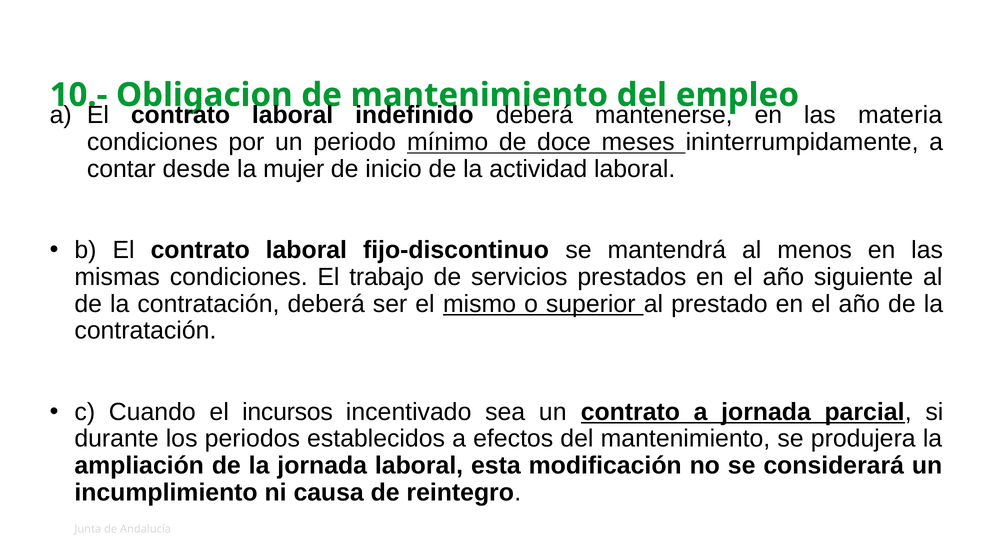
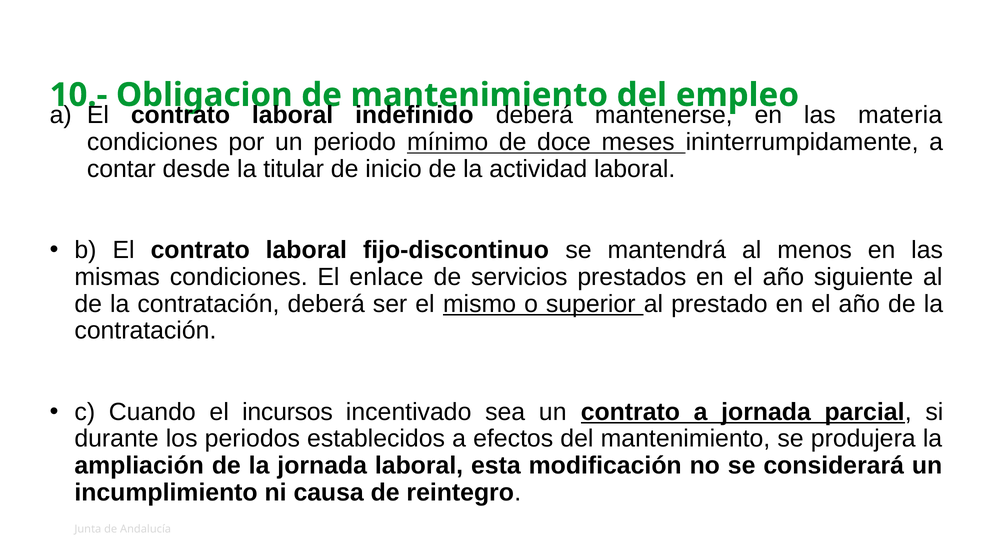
mujer: mujer -> titular (294, 169)
trabajo: trabajo -> enlace (386, 277)
